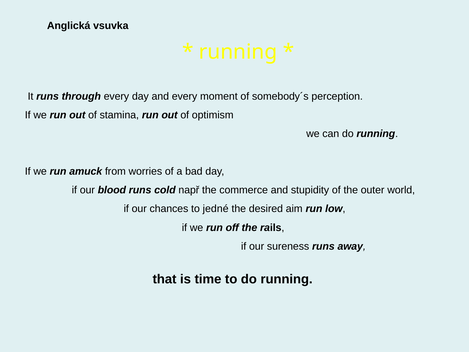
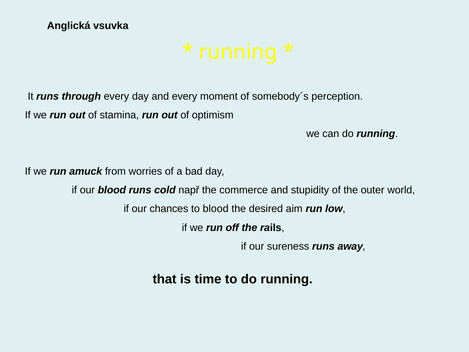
to jedné: jedné -> blood (216, 209)
